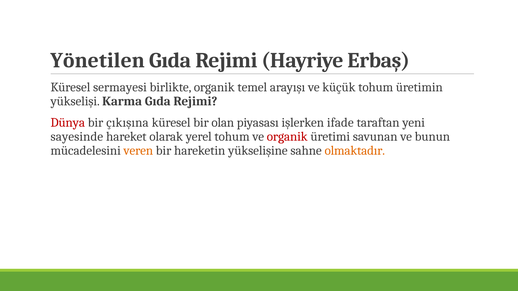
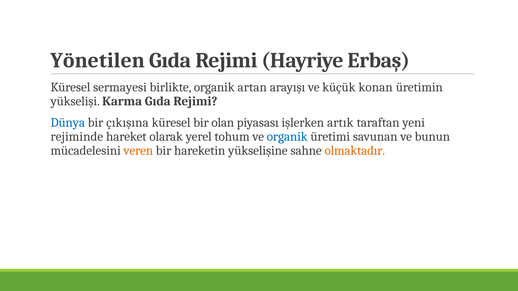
temel: temel -> artan (252, 87)
küçük tohum: tohum -> konan (376, 87)
Dünya colour: red -> blue (68, 123)
ifade: ifade -> artık (340, 123)
sayesinde: sayesinde -> rejiminde (77, 137)
organik colour: red -> blue (287, 137)
